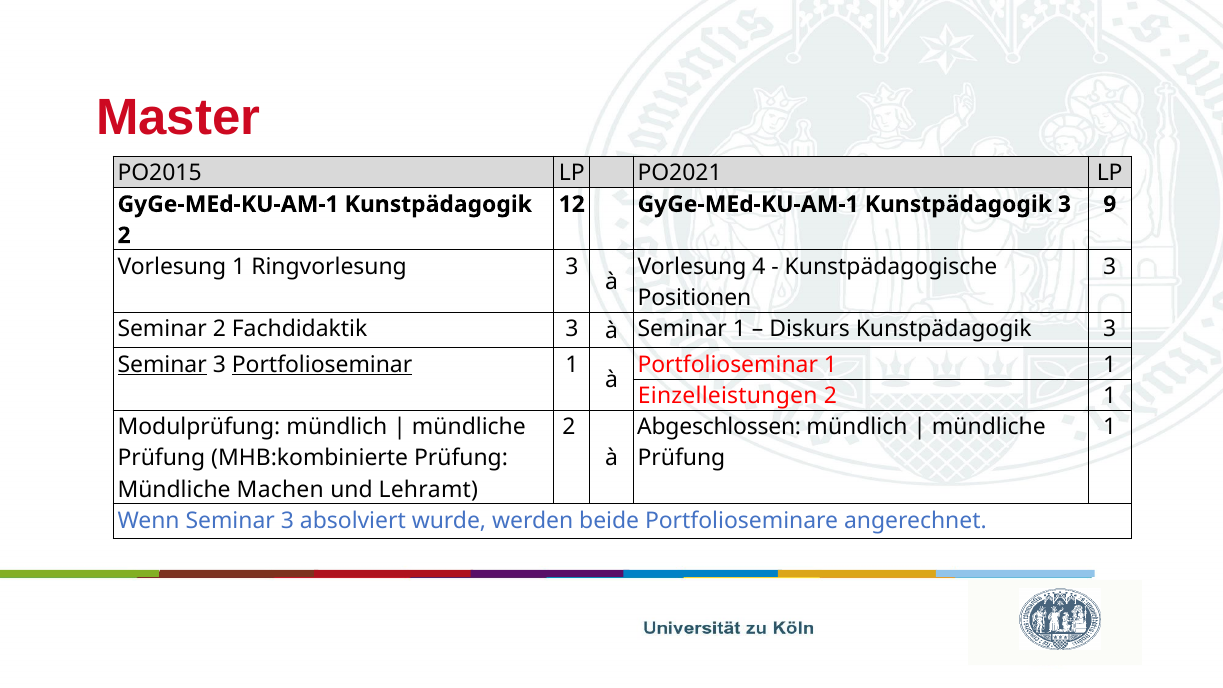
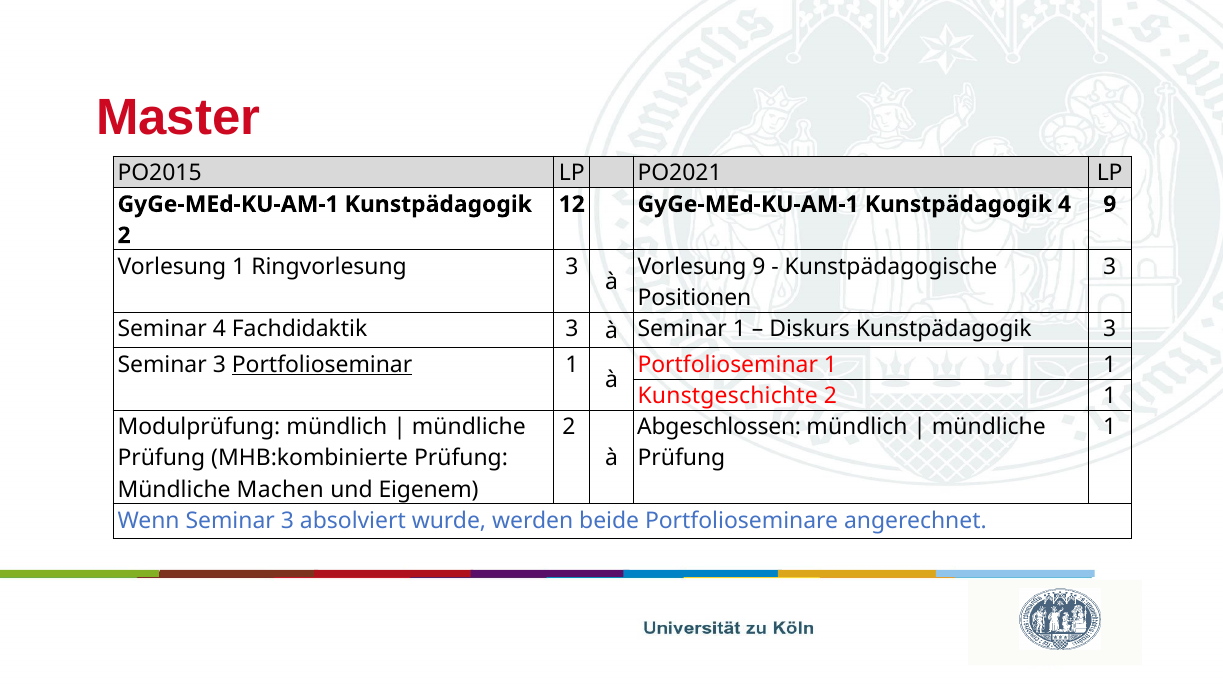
GyGe-MEd-KU-AM-1 Kunstpädagogik 3: 3 -> 4 (1064, 204)
Vorlesung 4: 4 -> 9 (759, 267)
Seminar 2: 2 -> 4 (219, 329)
Seminar underline: present -> none (162, 365)
Einzelleistungen: Einzelleistungen -> Kunstgeschichte (728, 396)
Lehramt: Lehramt -> Eigenem (429, 490)
